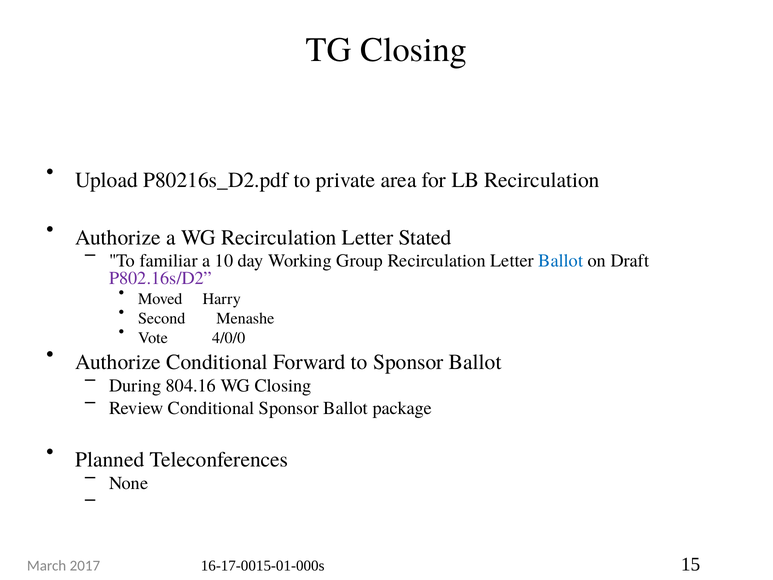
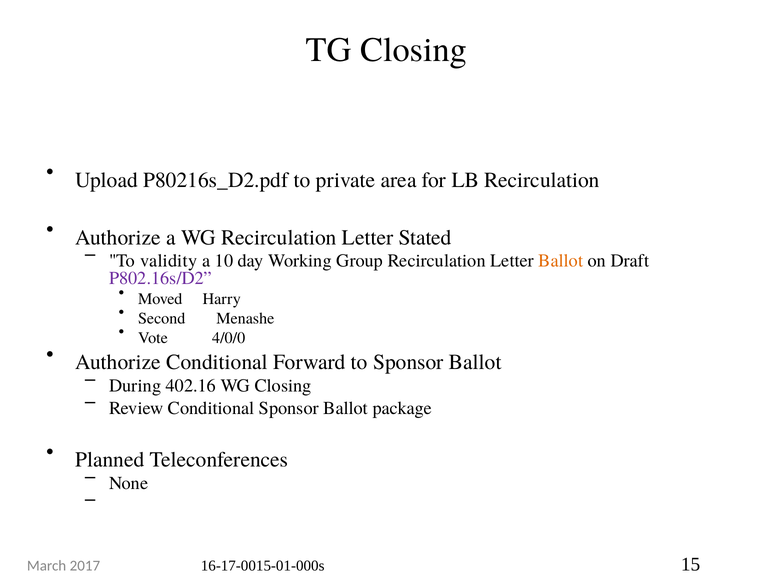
familiar: familiar -> validity (169, 261)
Ballot colour: blue -> orange (561, 261)
804.16: 804.16 -> 402.16 (191, 385)
